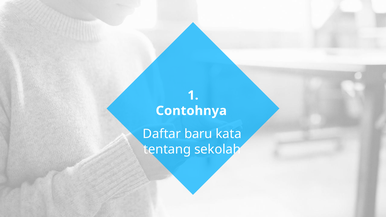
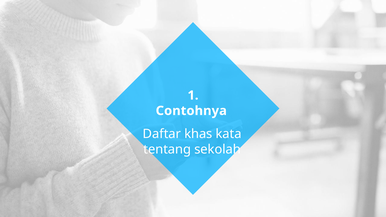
baru: baru -> khas (198, 134)
